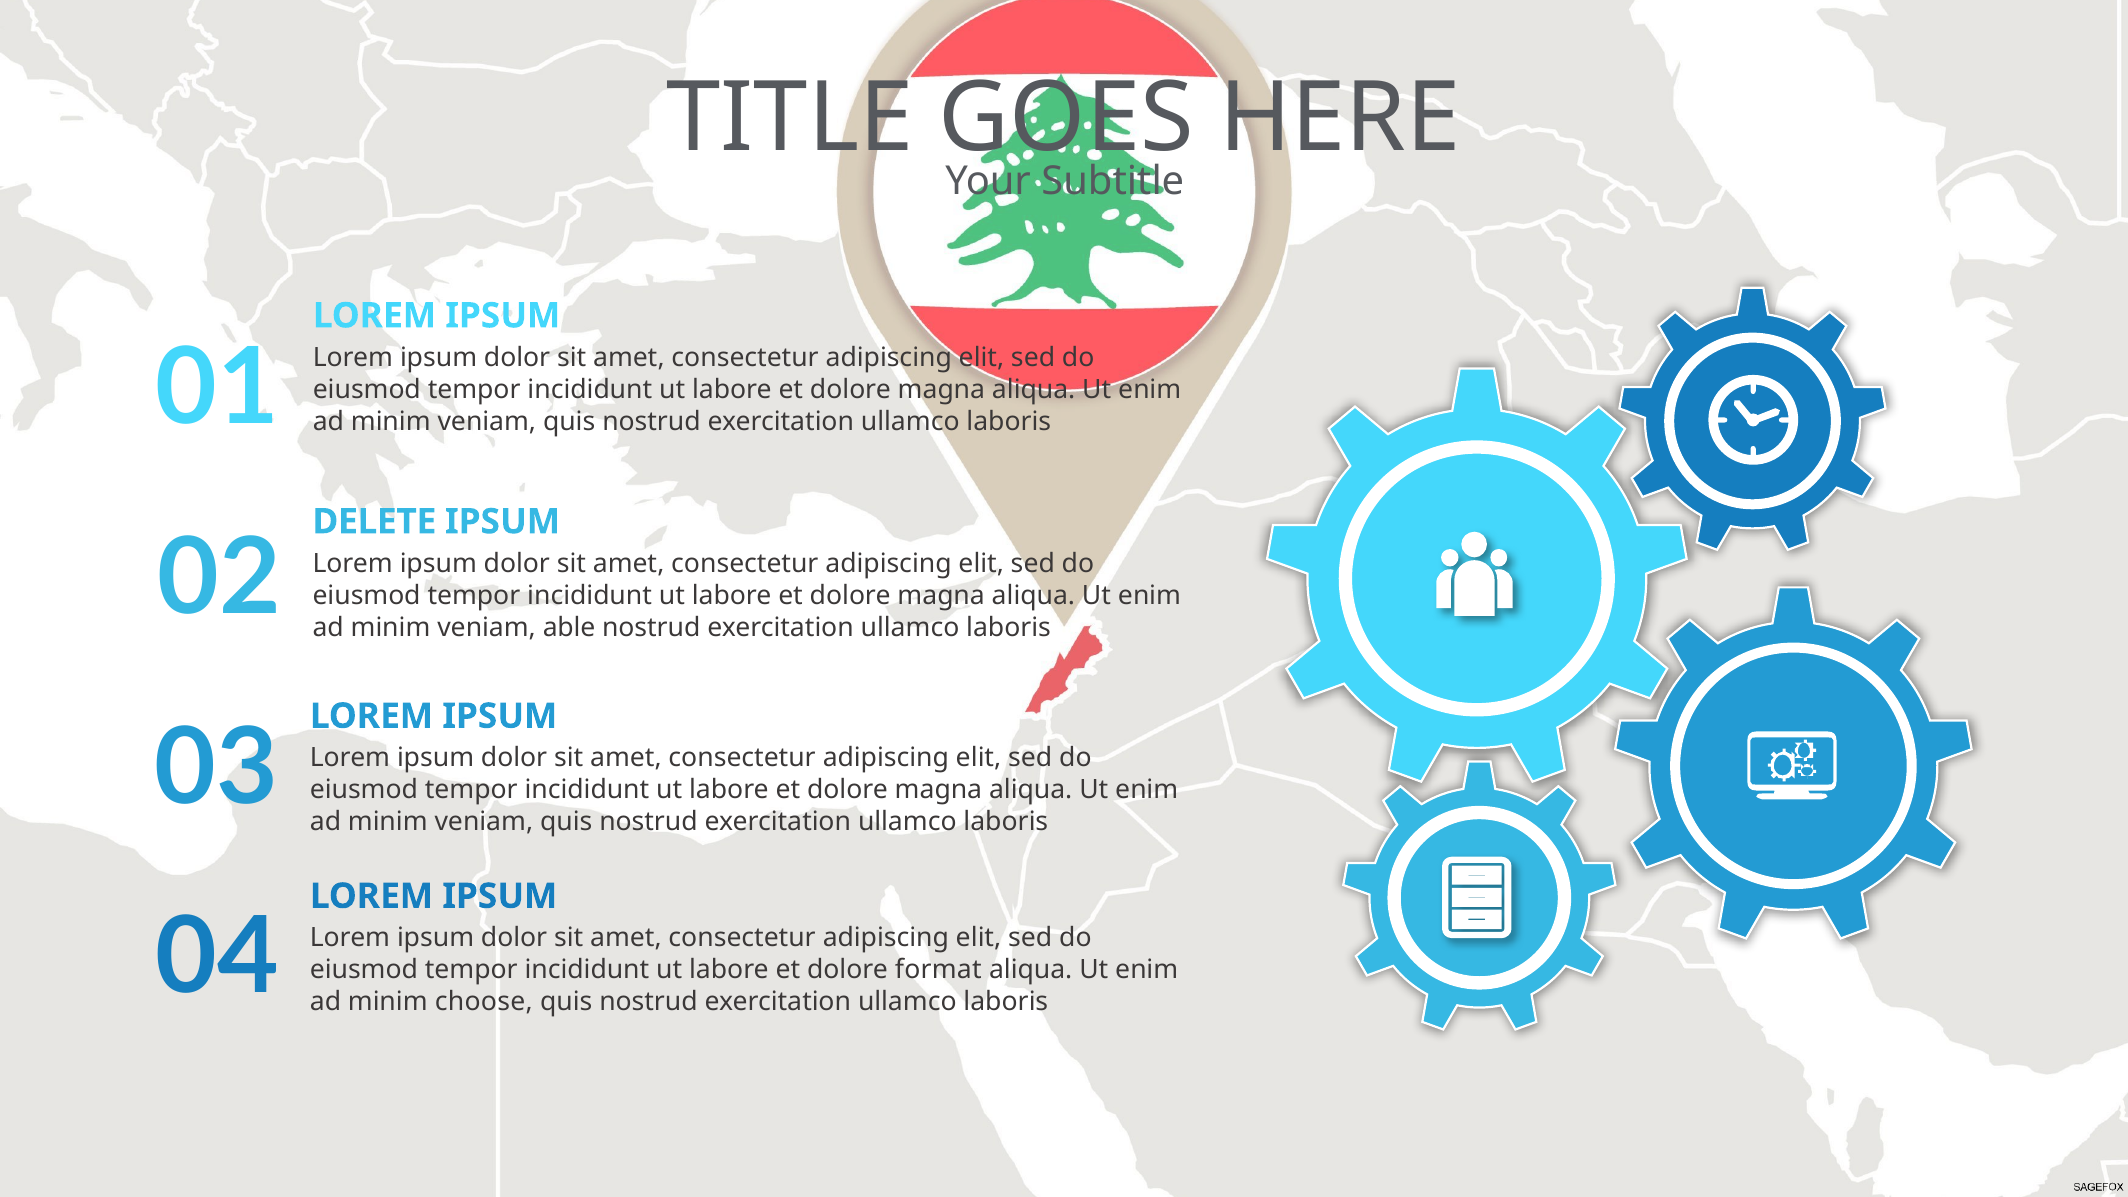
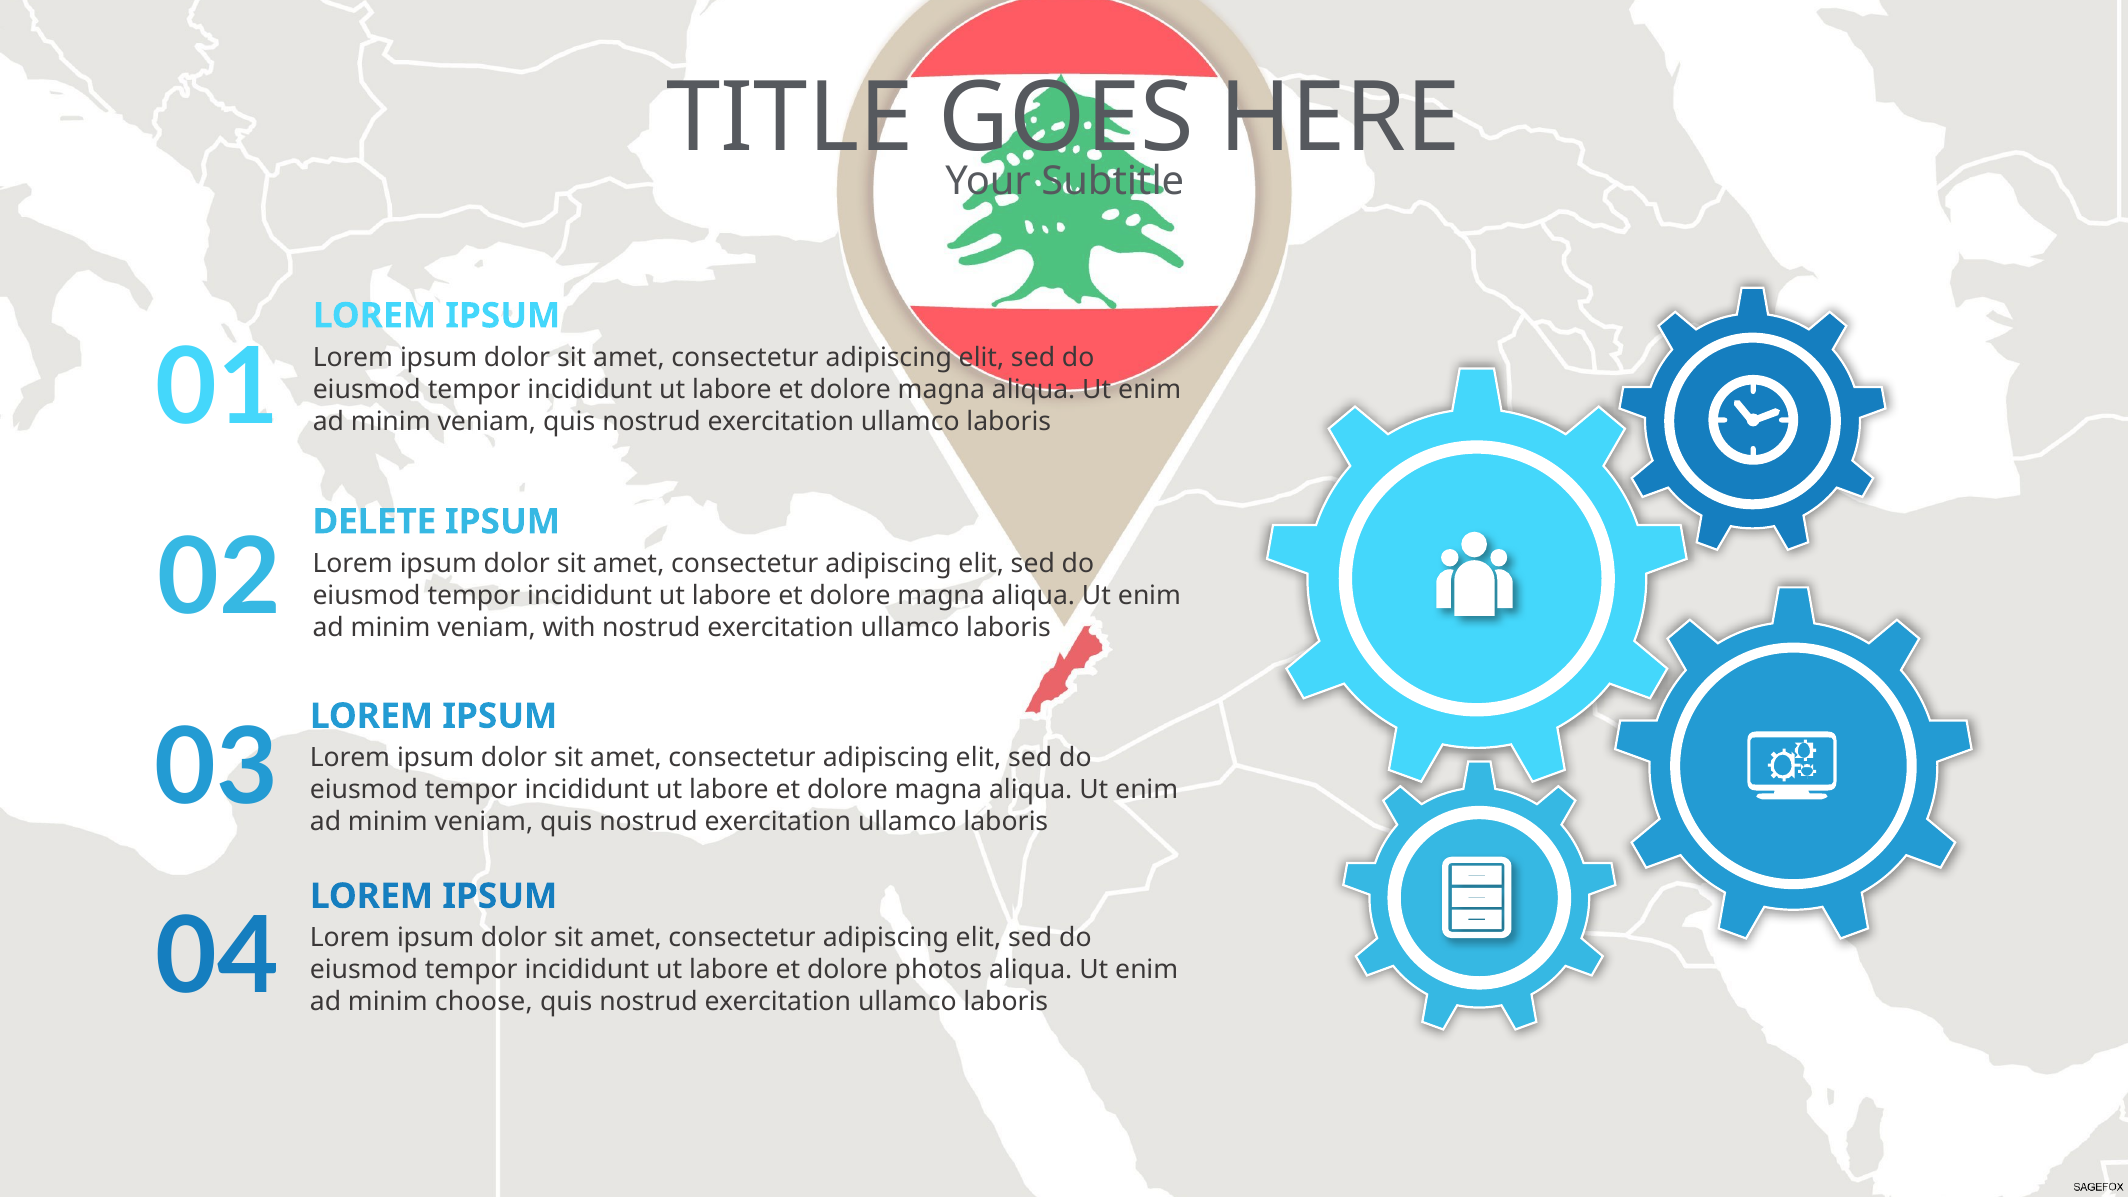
able: able -> with (569, 627)
format: format -> photos (938, 970)
